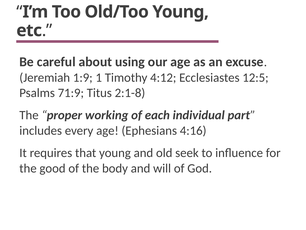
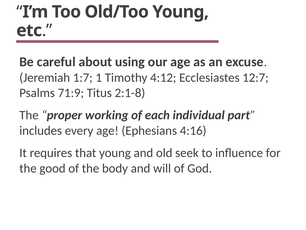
1:9: 1:9 -> 1:7 (83, 77)
12:5: 12:5 -> 12:7 (255, 77)
